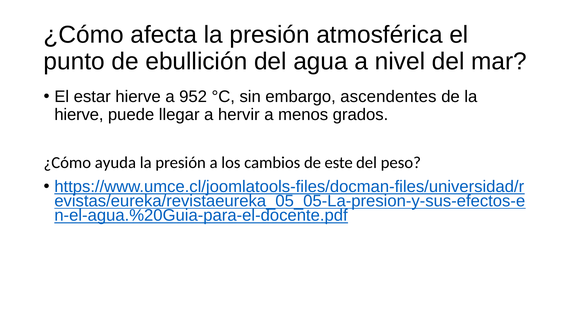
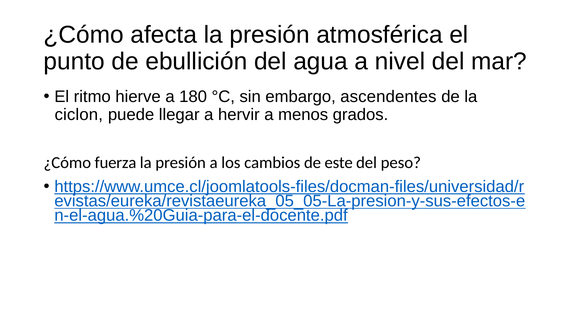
estar: estar -> ritmo (92, 97)
952: 952 -> 180 (193, 97)
hierve: hierve -> ciclon (79, 115)
ayuda: ayuda -> fuerza (116, 163)
